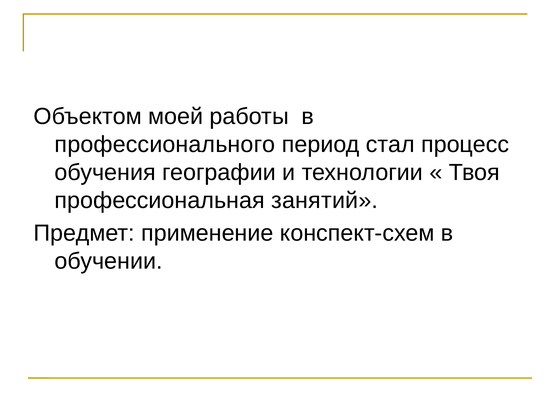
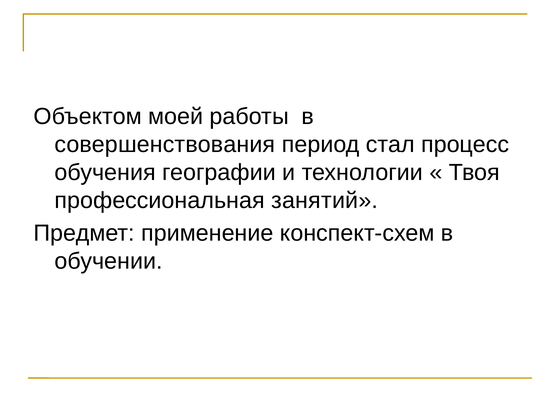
профессионального: профессионального -> совершенствования (165, 144)
